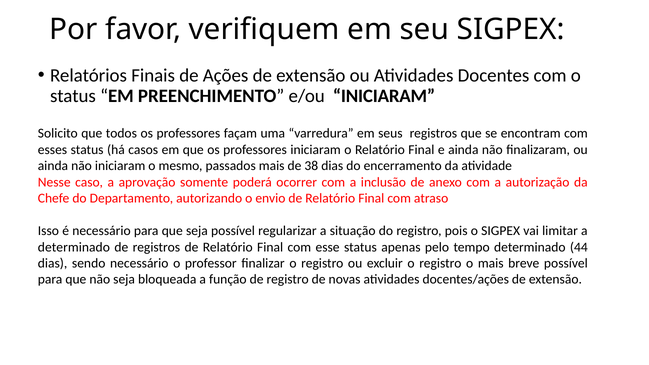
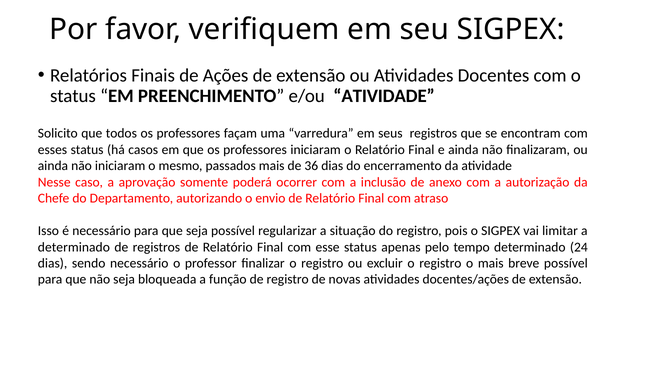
e/ou INICIARAM: INICIARAM -> ATIVIDADE (384, 96)
38: 38 -> 36 (311, 166)
44: 44 -> 24 (579, 247)
